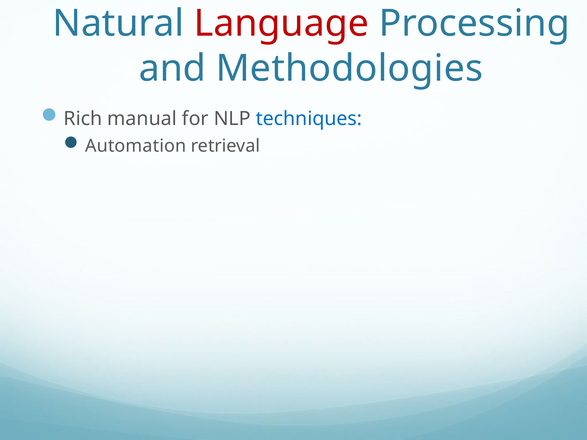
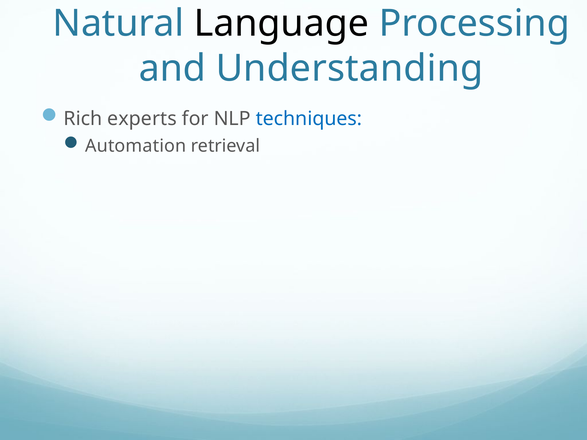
Language colour: red -> black (281, 23)
Methodologies: Methodologies -> Understanding (349, 68)
manual: manual -> experts (142, 119)
